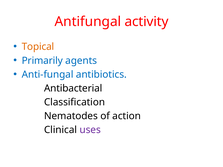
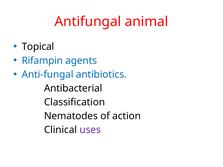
activity: activity -> animal (146, 22)
Topical colour: orange -> black (38, 47)
Primarily: Primarily -> Rifampin (42, 61)
